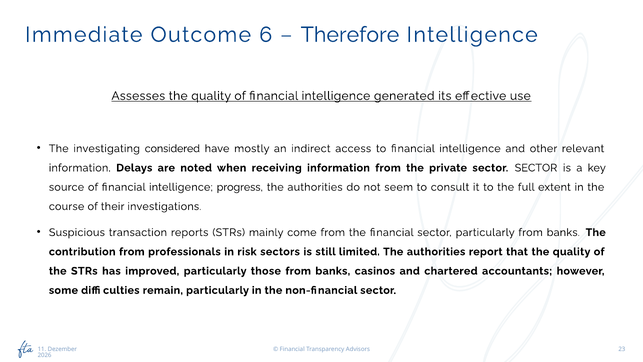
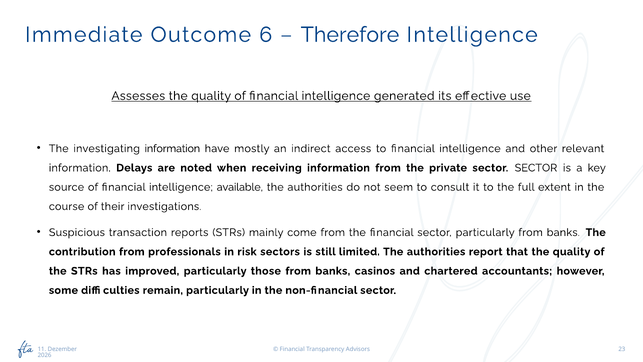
investigating considered: considered -> information (172, 148)
progress: progress -> available (240, 187)
